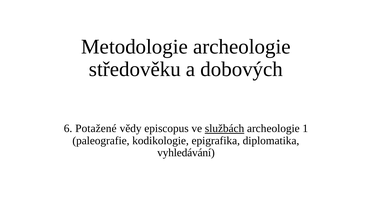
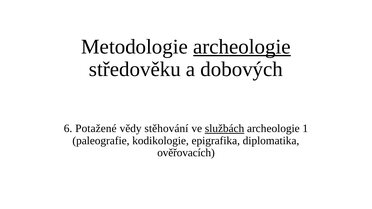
archeologie underline: none -> present (242, 47)
episcopus: episcopus -> stěhování (166, 129)
vyhledávání: vyhledávání -> ověřovacích (186, 153)
